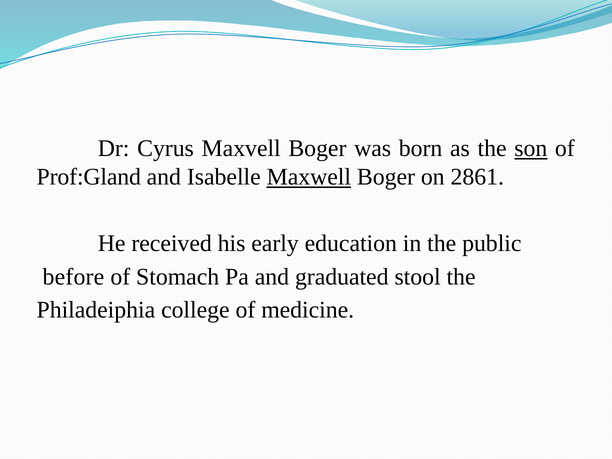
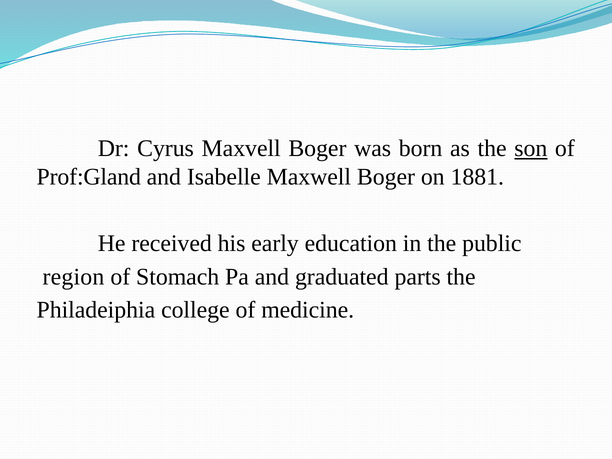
Maxwell underline: present -> none (309, 177)
2861: 2861 -> 1881 (477, 177)
before: before -> region (73, 277)
stool: stool -> parts (418, 277)
